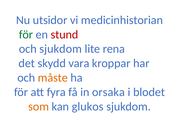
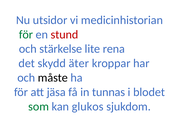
och sjukdom: sjukdom -> stärkelse (61, 49)
vara: vara -> äter (79, 64)
måste colour: orange -> black (53, 78)
fyra: fyra -> jäsa (56, 93)
orsaka: orsaka -> tunnas (109, 93)
som colour: orange -> green (39, 107)
